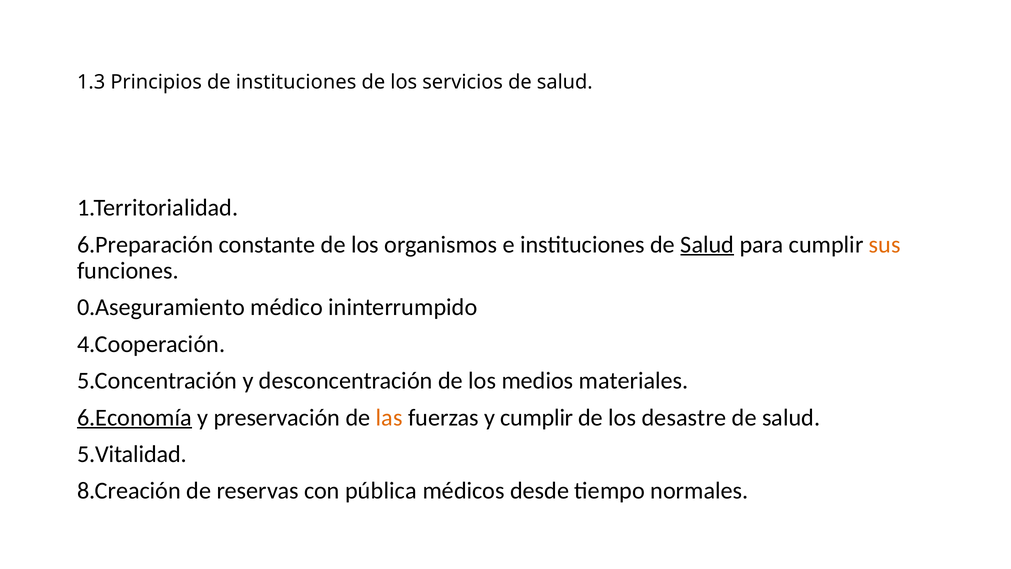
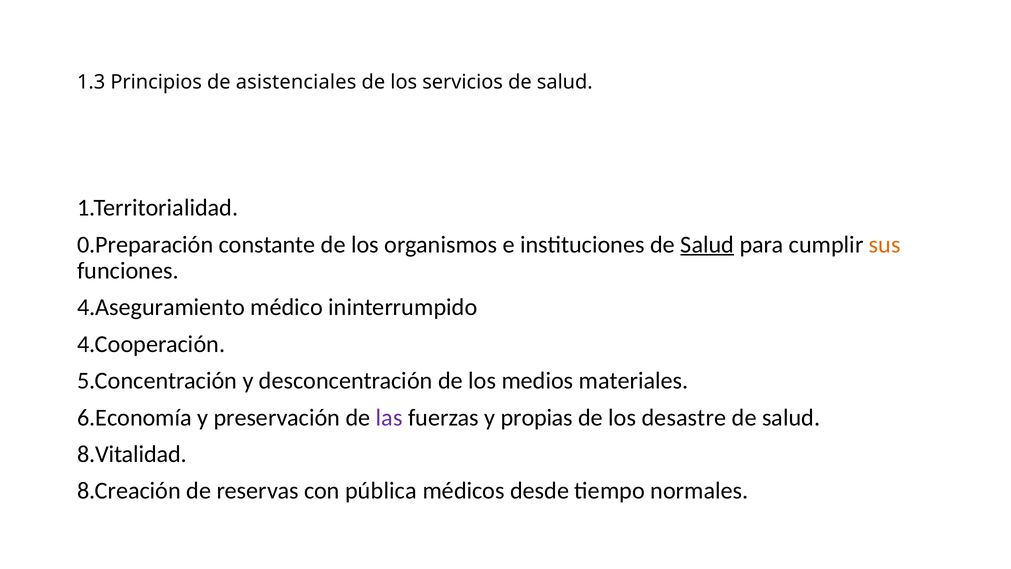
de instituciones: instituciones -> asistenciales (296, 82)
6.Preparación: 6.Preparación -> 0.Preparación (145, 244)
0.Aseguramiento: 0.Aseguramiento -> 4.Aseguramiento (161, 307)
6.Economía underline: present -> none (134, 417)
las colour: orange -> purple (389, 417)
y cumplir: cumplir -> propias (537, 417)
5.Vitalidad: 5.Vitalidad -> 8.Vitalidad (132, 454)
